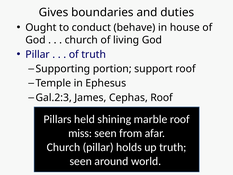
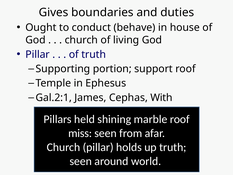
Gal.2:3: Gal.2:3 -> Gal.2:1 (54, 98)
Cephas Roof: Roof -> With (161, 98)
